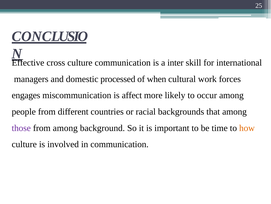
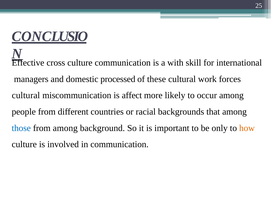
inter: inter -> with (175, 63)
when: when -> these (156, 79)
engages: engages -> cultural (26, 95)
those colour: purple -> blue (21, 128)
time: time -> only (220, 128)
